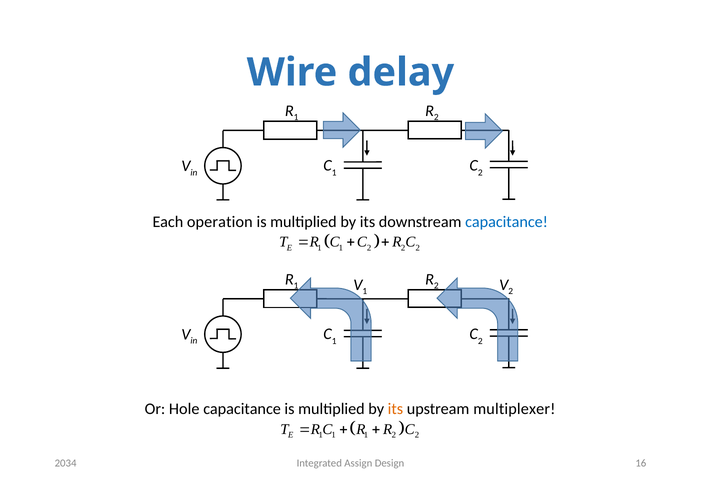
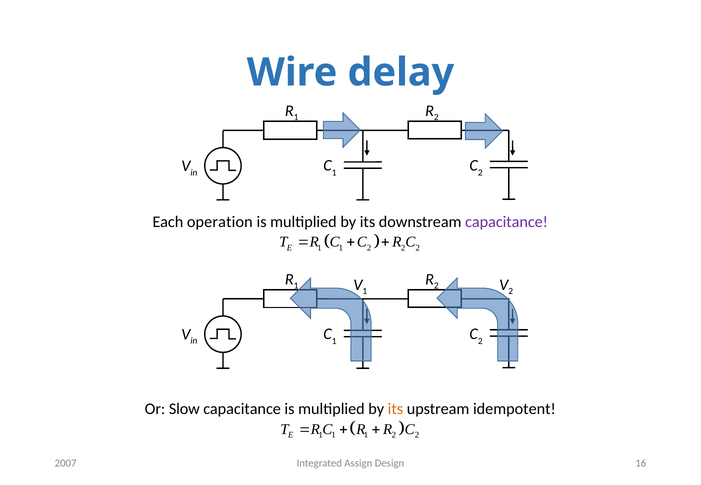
capacitance colour: blue -> purple (507, 222)
Hole: Hole -> Slow (184, 409)
multiplexer: multiplexer -> idempotent (514, 409)
2034: 2034 -> 2007 (66, 463)
